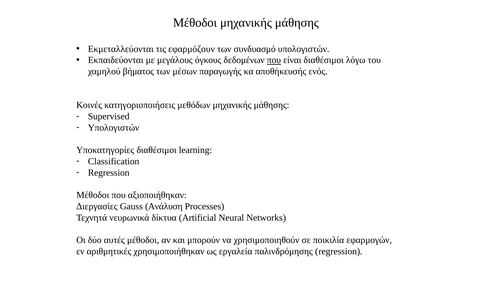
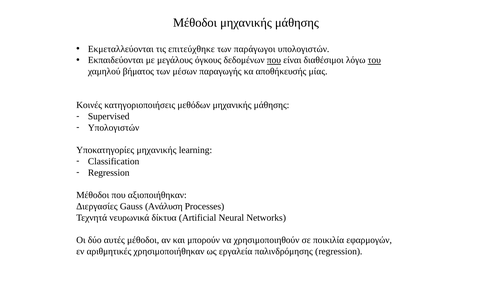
εφαρμόζουν: εφαρμόζουν -> επιτεύχθηκε (192, 49)
συνδυασμό: συνδυασμό -> παράγωγοι (255, 49)
του underline: none -> present (374, 60)
ενός: ενός -> μίας (318, 71)
Υποκατηγορίες διαθέσιμοι: διαθέσιμοι -> μηχανικής (157, 150)
